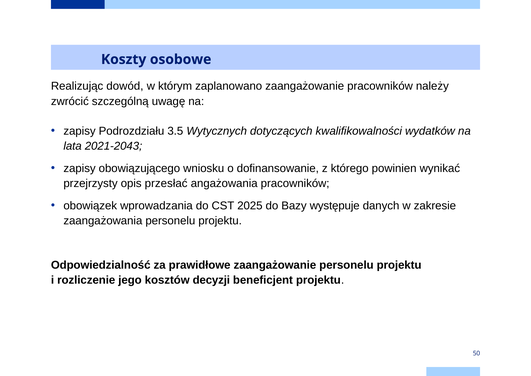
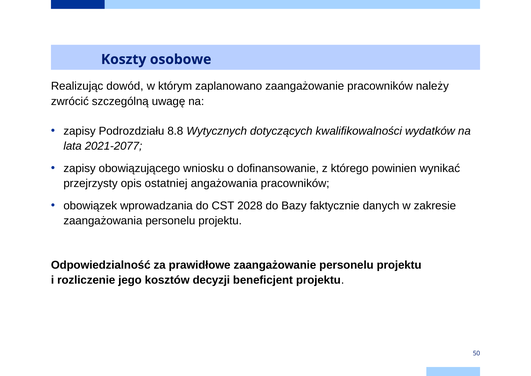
3.5: 3.5 -> 8.8 (175, 131)
2021-2043: 2021-2043 -> 2021-2077 (114, 146)
przesłać: przesłać -> ostatniej (166, 183)
2025: 2025 -> 2028 (250, 205)
występuje: występuje -> faktycznie (335, 205)
